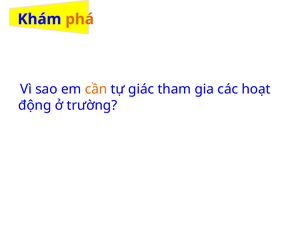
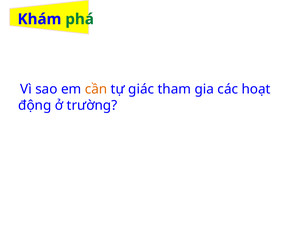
phá colour: orange -> green (80, 19)
